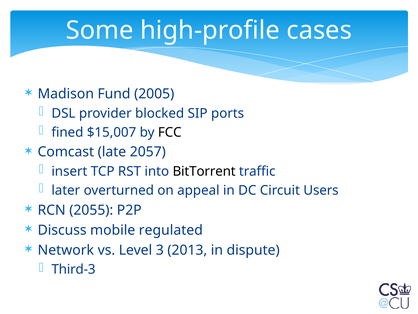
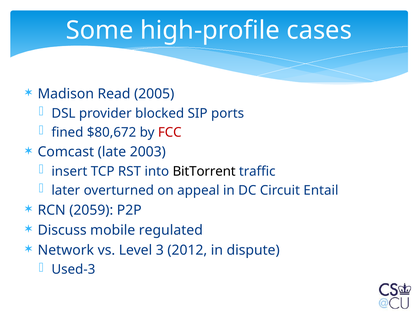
Fund: Fund -> Read (114, 94)
$15,007: $15,007 -> $80,672 (112, 132)
FCC colour: black -> red (170, 132)
2057: 2057 -> 2003 (148, 152)
Users: Users -> Entail (321, 190)
2055: 2055 -> 2059 (91, 210)
2013: 2013 -> 2012 (187, 250)
Third-3: Third-3 -> Used-3 (73, 269)
